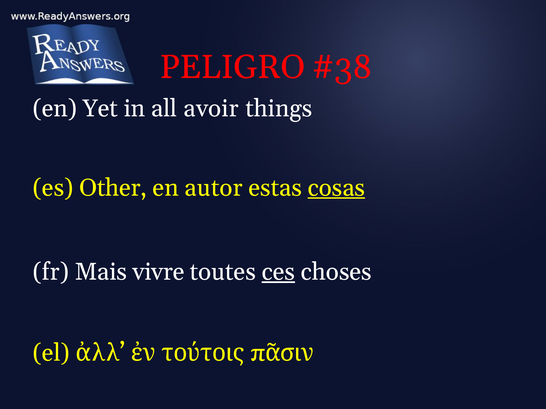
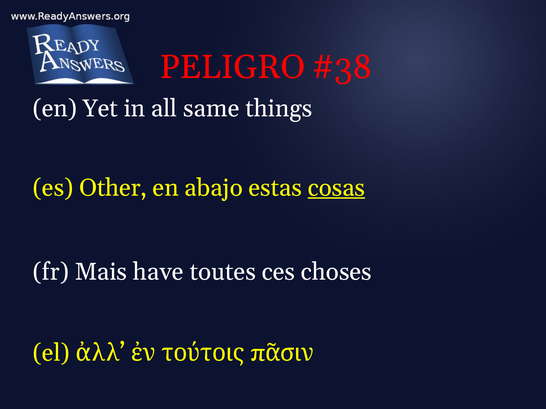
avoir: avoir -> same (211, 109)
autor: autor -> abajo (214, 188)
vivre: vivre -> have (158, 272)
ces underline: present -> none (278, 272)
